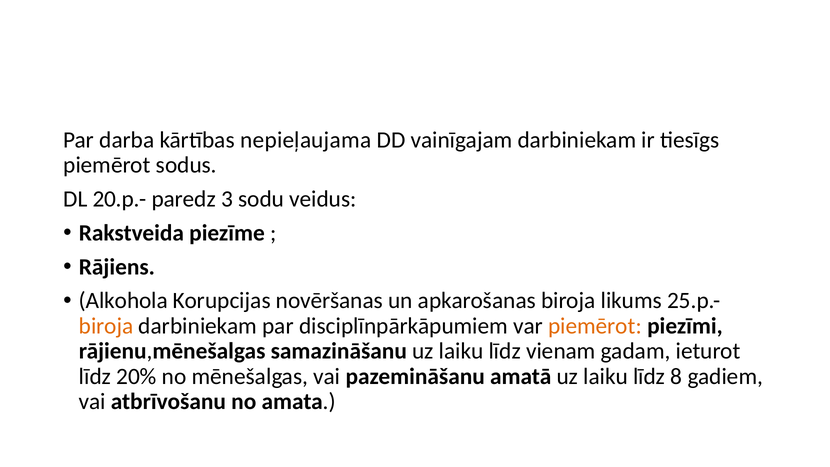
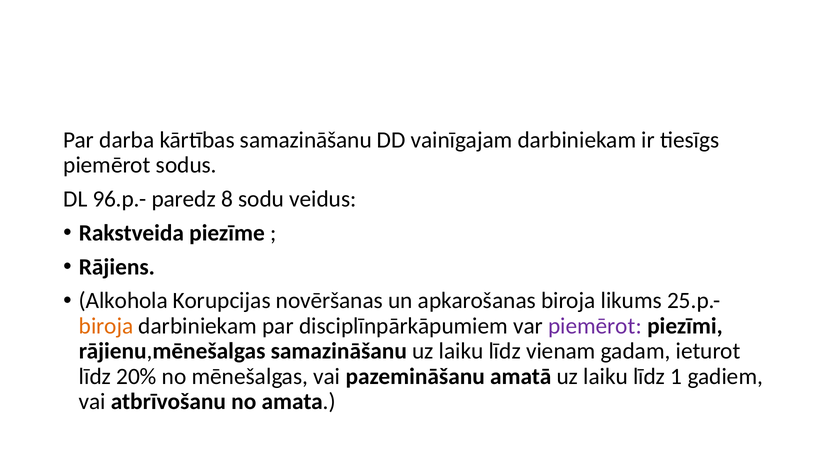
kārtības nepieļaujama: nepieļaujama -> samazināšanu (306, 140)
20.p.-: 20.p.- -> 96.p.- (120, 199)
3: 3 -> 8 (227, 199)
piemērot colour: orange -> purple (595, 326)
8: 8 -> 1 (676, 376)
